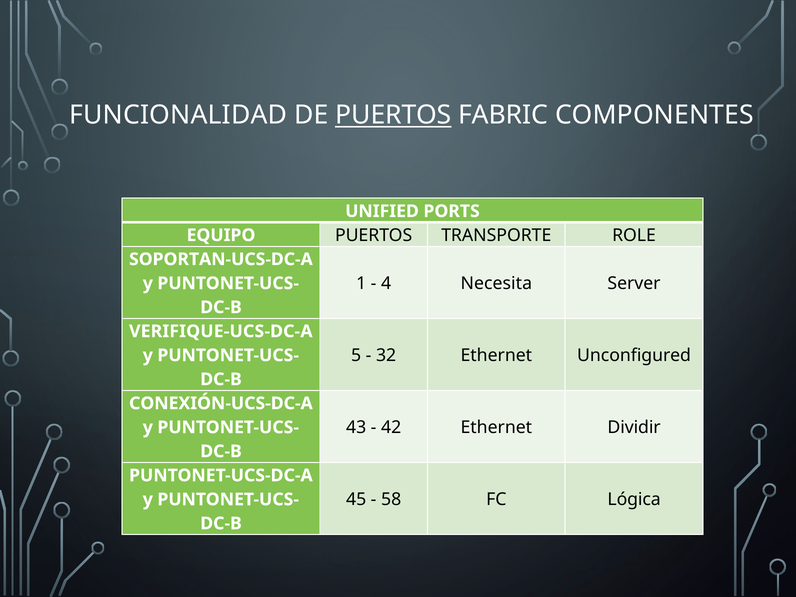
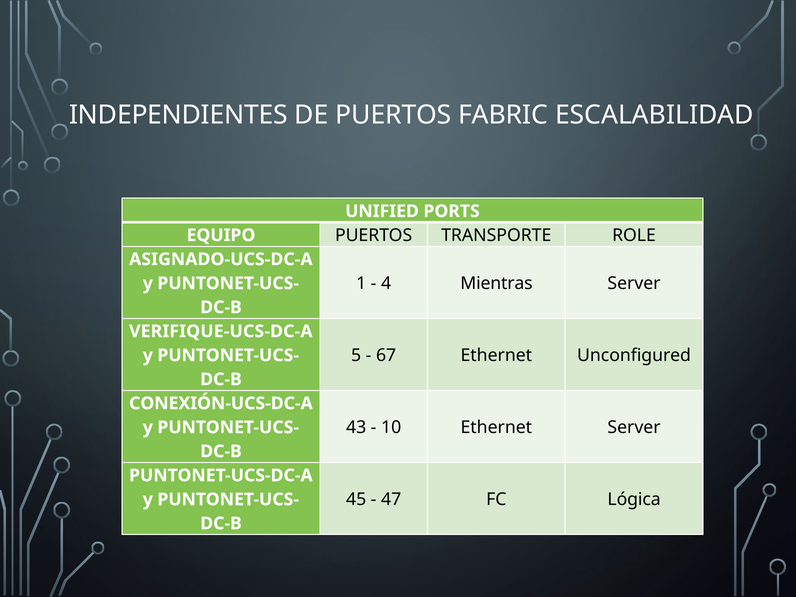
FUNCIONALIDAD: FUNCIONALIDAD -> INDEPENDIENTES (178, 115)
PUERTOS underline: present -> none (393, 115)
COMPONENTES: COMPONENTES -> ESCALABILIDAD (654, 115)
SOPORTAN-UCS-DC-A: SOPORTAN-UCS-DC-A -> ASIGNADO-UCS-DC-A (221, 259)
Necesita: Necesita -> Mientras (496, 283)
32: 32 -> 67 (386, 355)
42: 42 -> 10 (391, 427)
Ethernet Dividir: Dividir -> Server (634, 427)
58: 58 -> 47 (391, 499)
